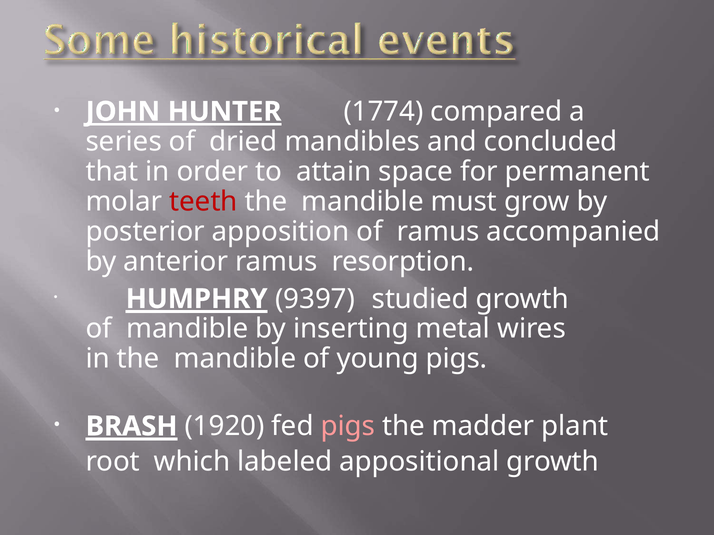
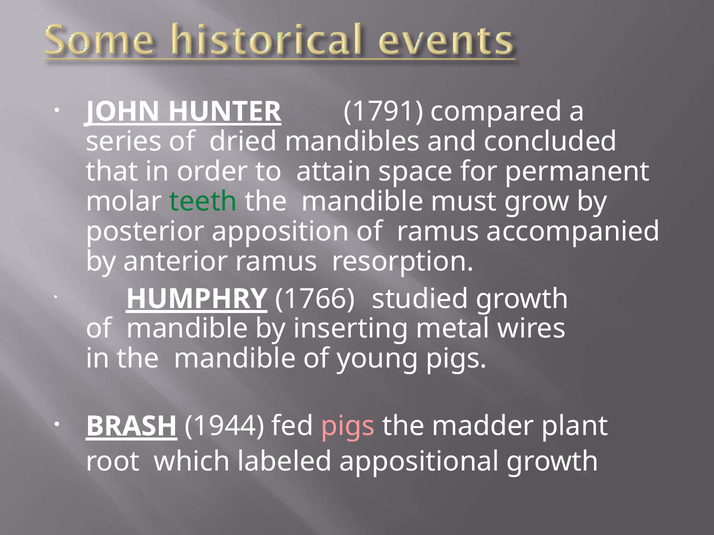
1774: 1774 -> 1791 (383, 112)
teeth colour: red -> green (203, 202)
9397: 9397 -> 1766 (315, 299)
1920: 1920 -> 1944 (225, 427)
